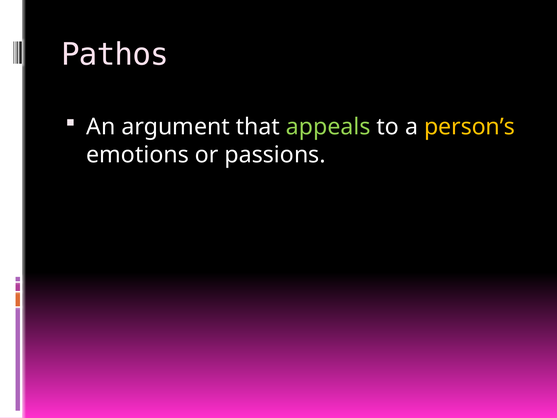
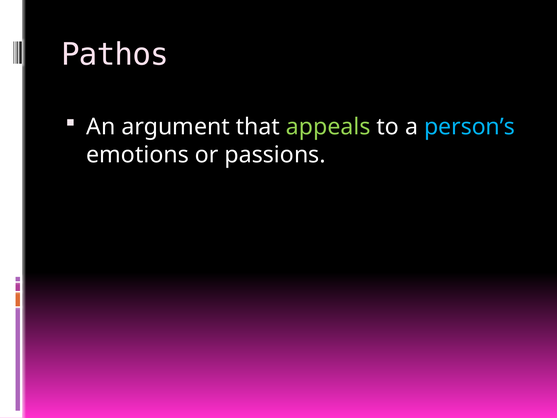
person’s colour: yellow -> light blue (469, 127)
